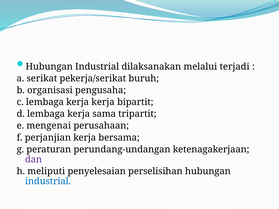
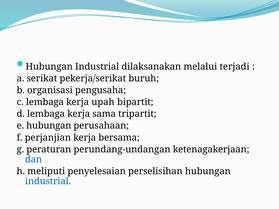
kerja kerja: kerja -> upah (103, 102)
e mengenai: mengenai -> hubungan (49, 126)
dan colour: purple -> blue (34, 160)
